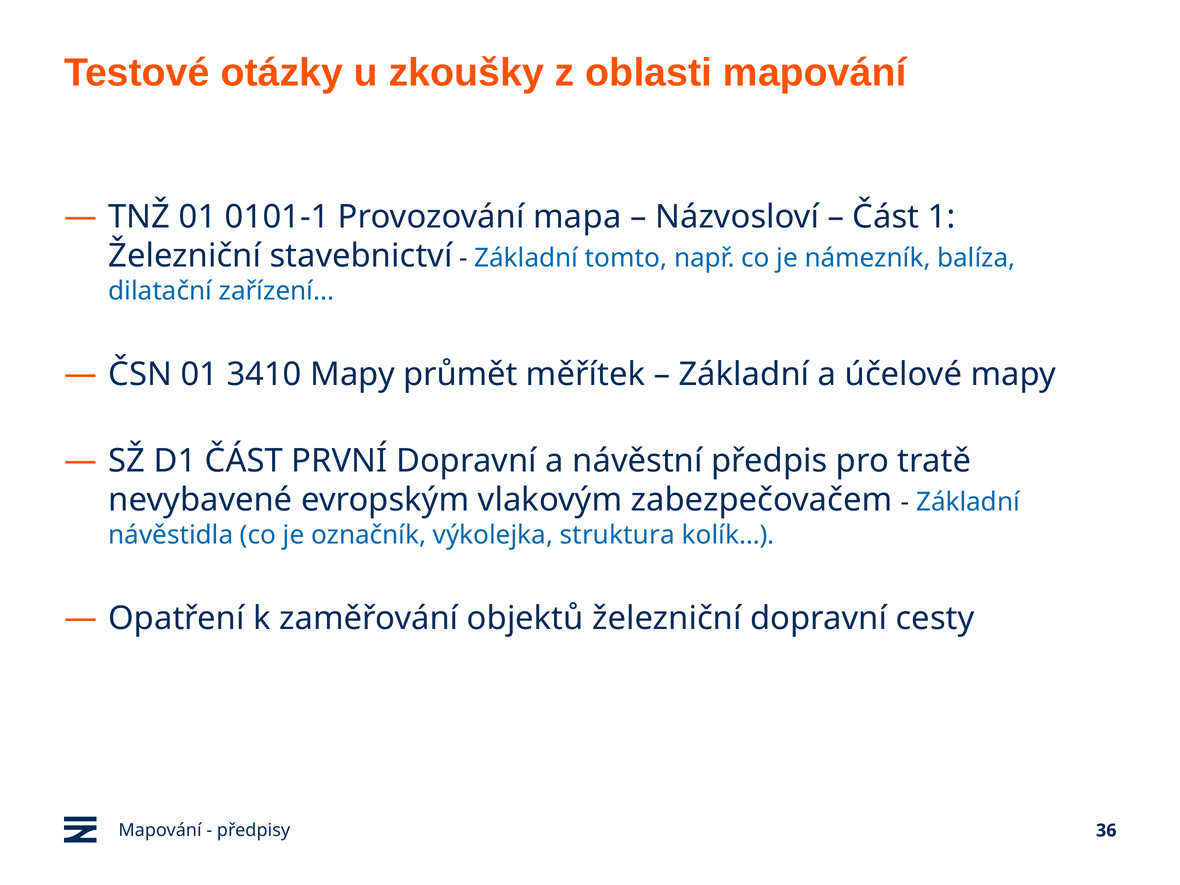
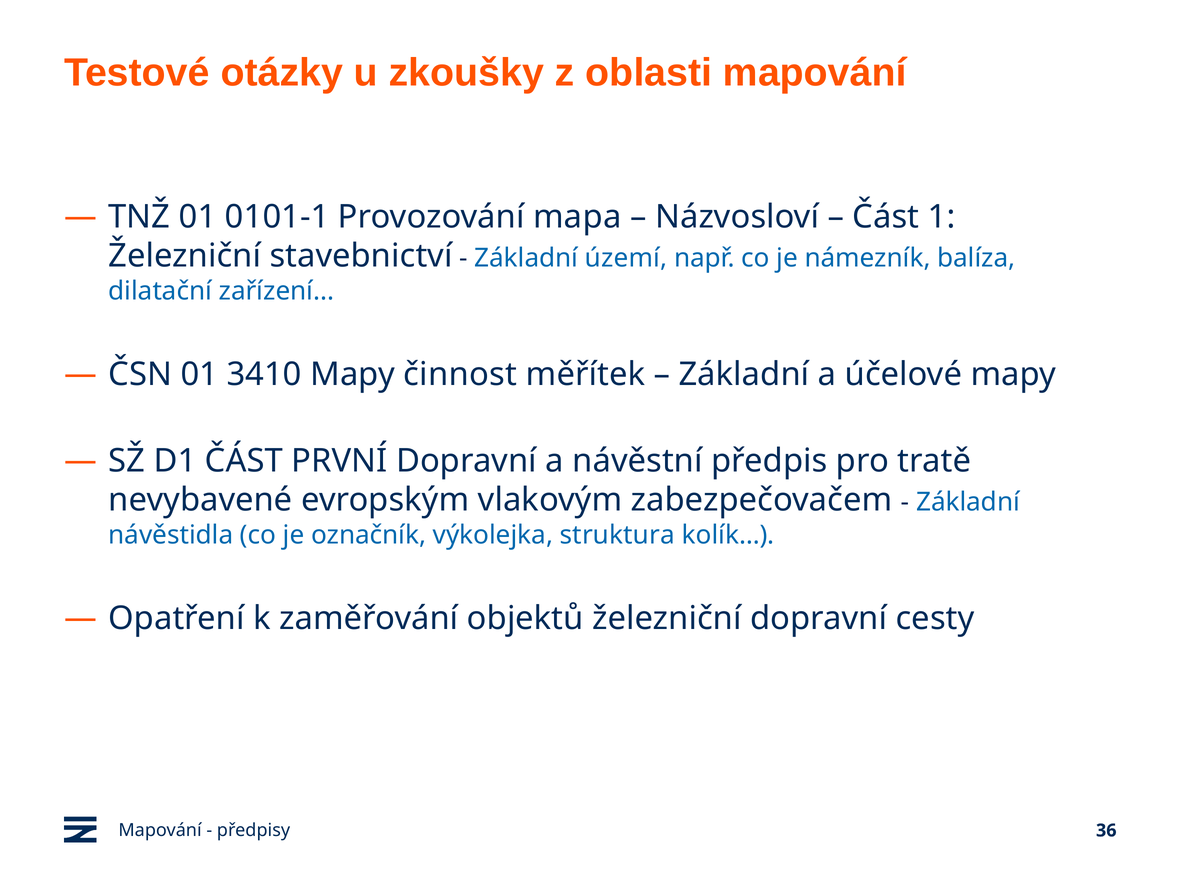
tomto: tomto -> území (626, 258)
průmět: průmět -> činnost (460, 374)
